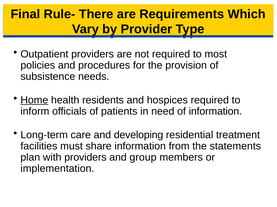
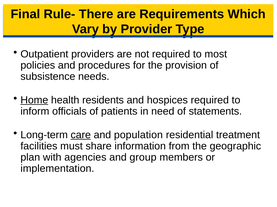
of information: information -> statements (215, 112)
care underline: none -> present (81, 135)
developing: developing -> population (138, 135)
statements: statements -> geographic (235, 147)
with providers: providers -> agencies (85, 158)
